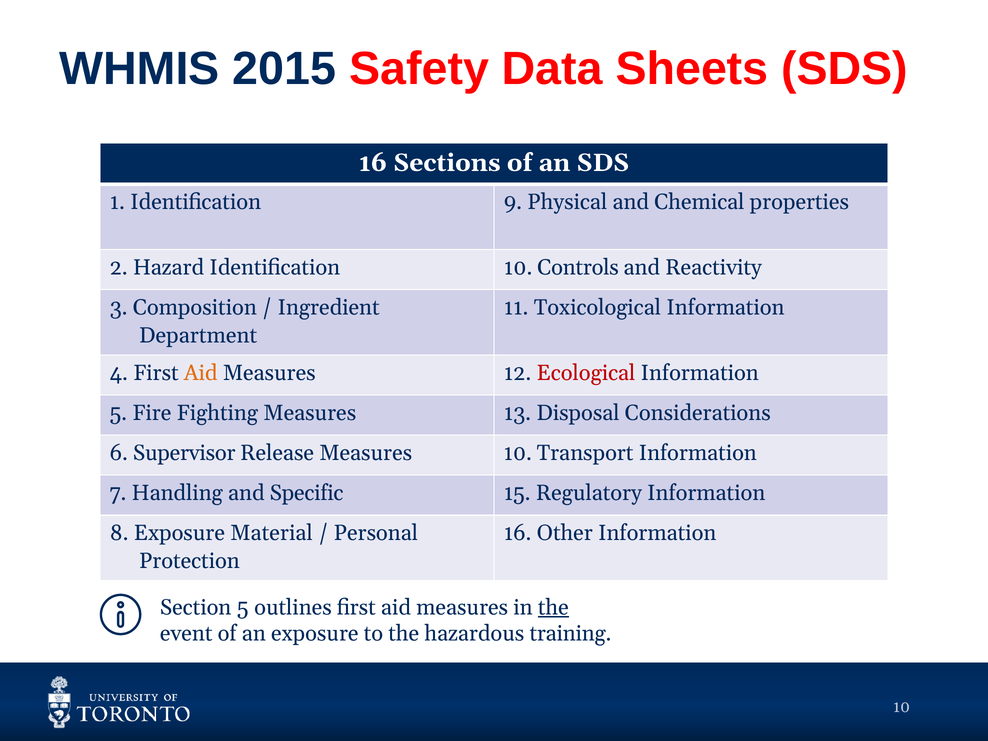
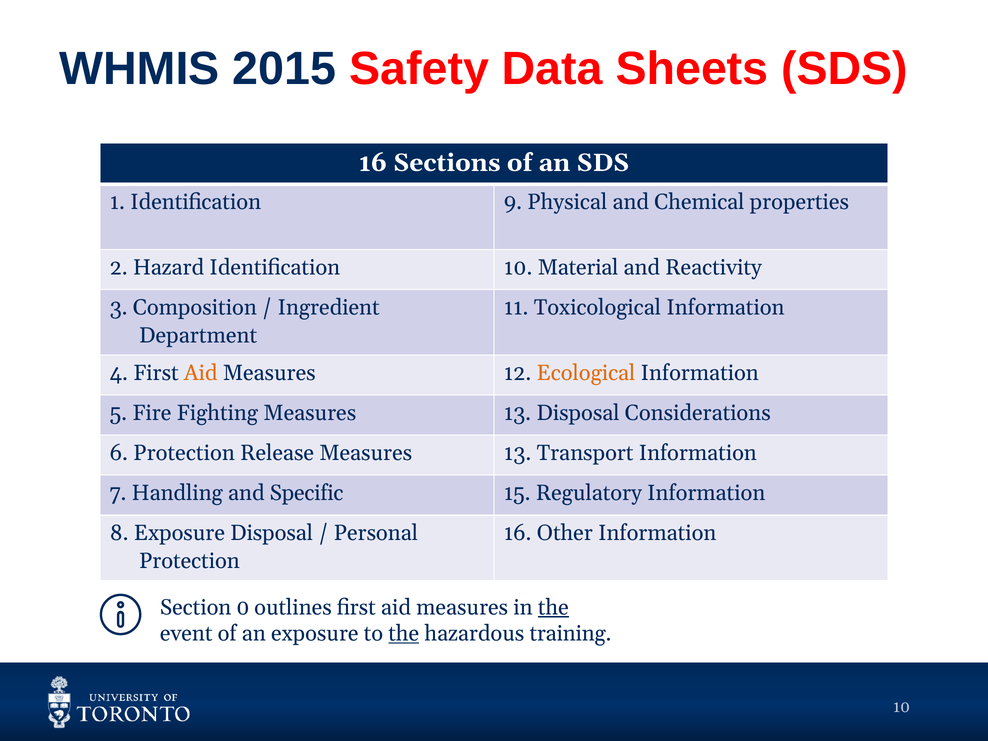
Controls: Controls -> Material (578, 268)
Ecological colour: red -> orange (586, 373)
6 Supervisor: Supervisor -> Protection (184, 453)
Release Measures 10: 10 -> 13 (518, 453)
Exposure Material: Material -> Disposal (272, 533)
Section 5: 5 -> 0 (243, 607)
the underline: none -> present (404, 634)
